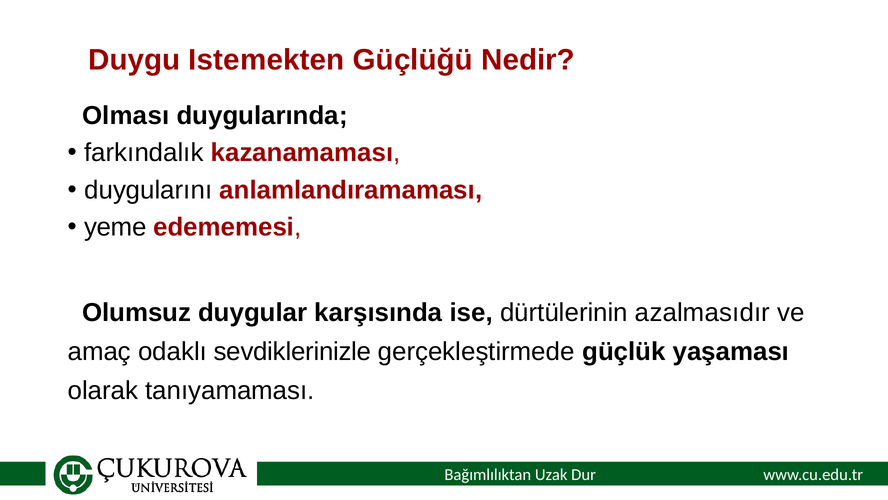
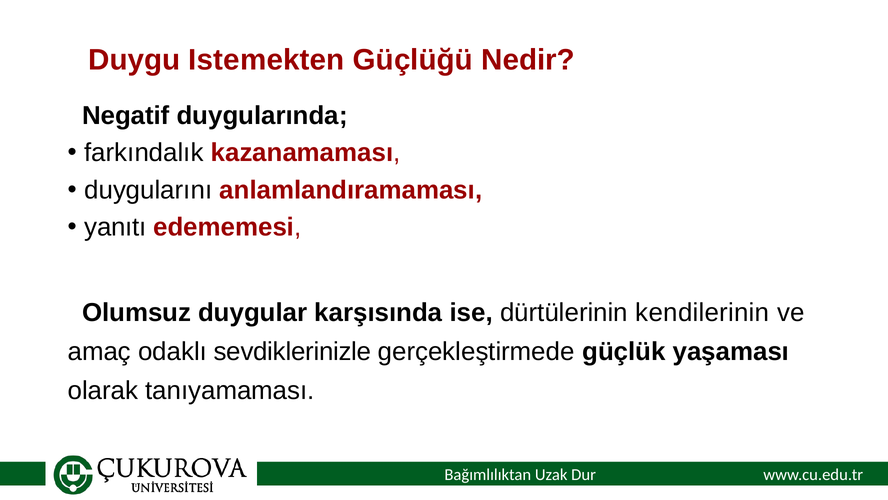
Olması: Olması -> Negatif (126, 115)
yeme: yeme -> yanıtı (115, 227)
azalmasıdır: azalmasıdır -> kendilerinin (702, 313)
